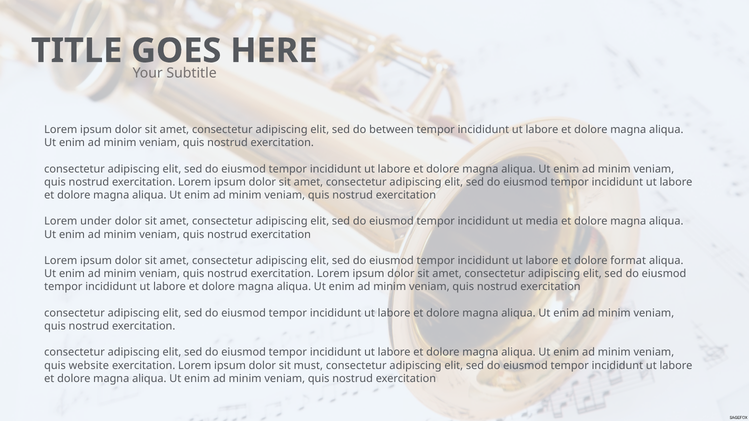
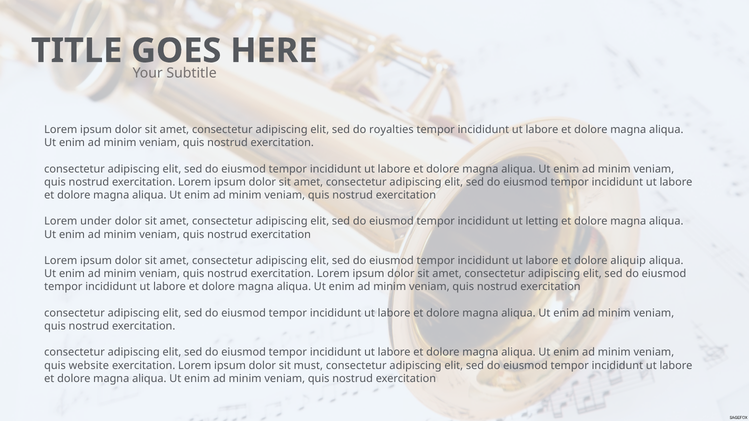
between: between -> royalties (391, 130)
media: media -> letting (542, 221)
format: format -> aliquip (628, 261)
